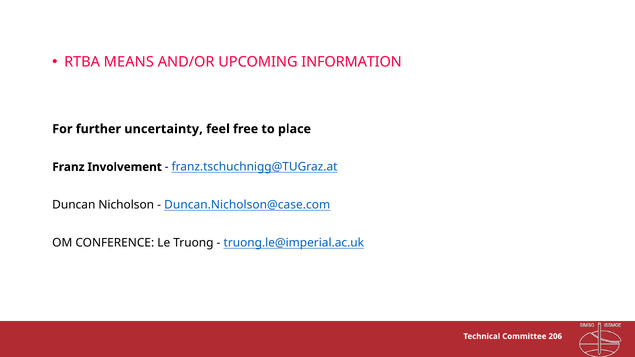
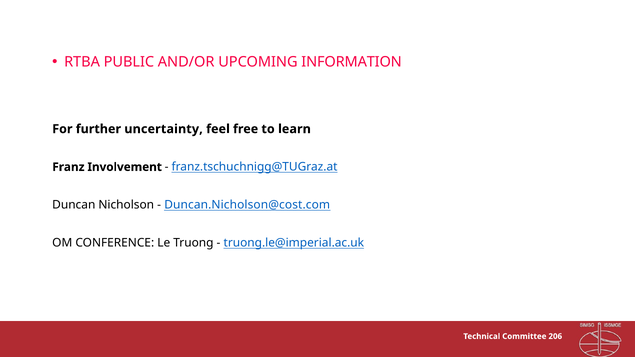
MEANS: MEANS -> PUBLIC (129, 62)
place: place -> learn (294, 129)
Duncan.Nicholson@case.com: Duncan.Nicholson@case.com -> Duncan.Nicholson@cost.com (247, 205)
